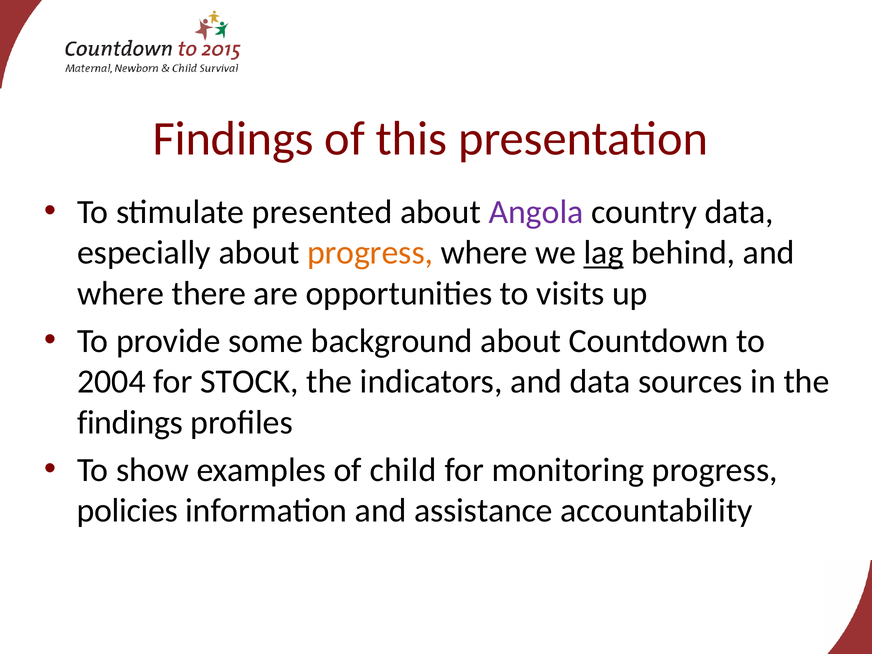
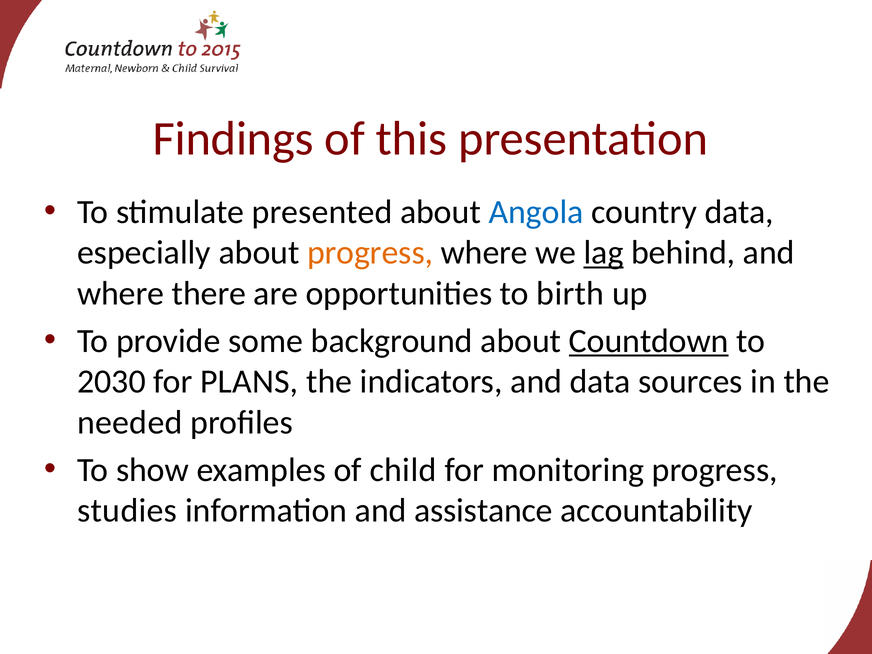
Angola colour: purple -> blue (536, 212)
visits: visits -> birth (570, 293)
Countdown underline: none -> present (649, 341)
2004: 2004 -> 2030 (111, 382)
STOCK: STOCK -> PLANS (249, 382)
findings: findings -> needed (130, 422)
policies: policies -> studies (127, 511)
